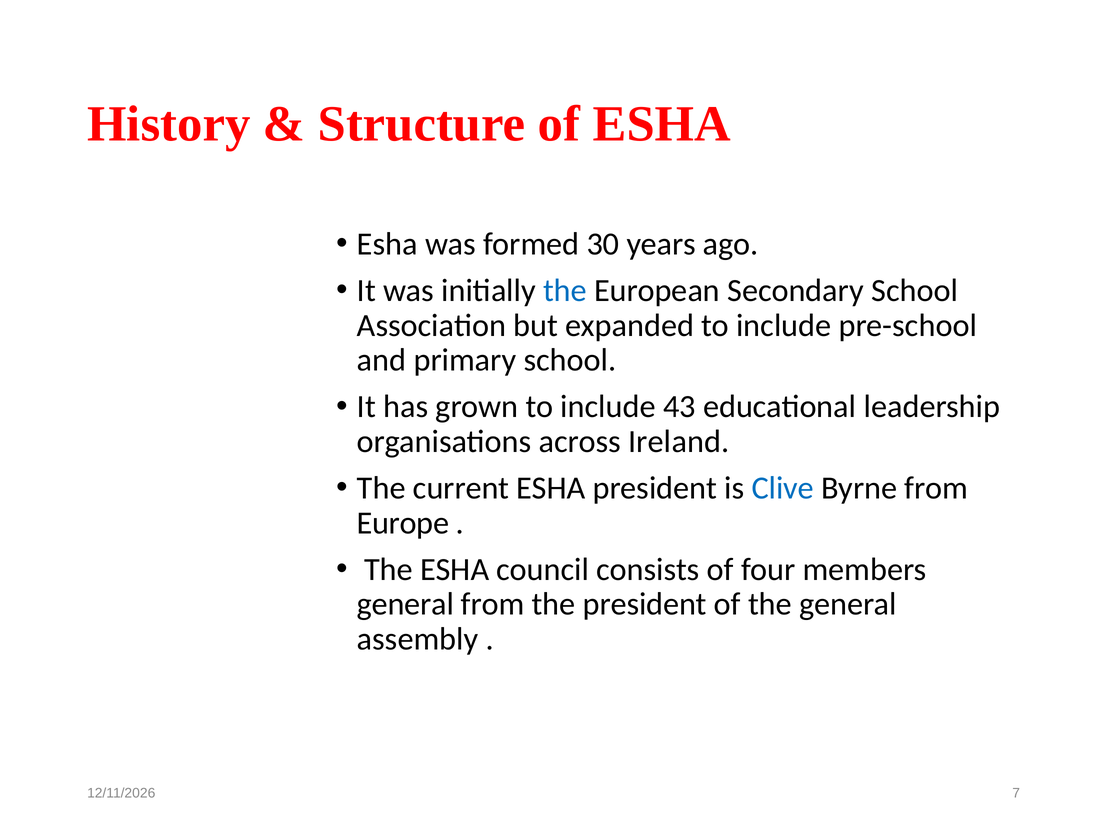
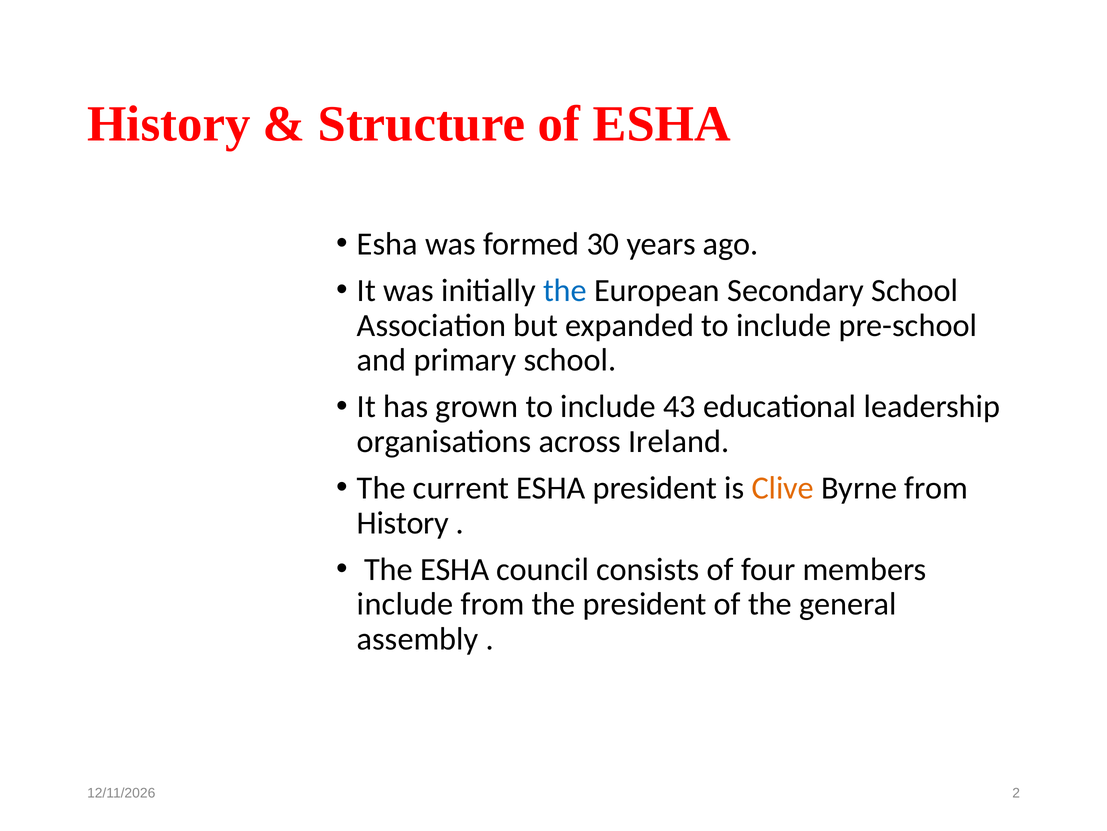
Clive colour: blue -> orange (783, 488)
Europe: Europe -> History (403, 522)
general: general -> include (405, 604)
7: 7 -> 2 (1016, 793)
